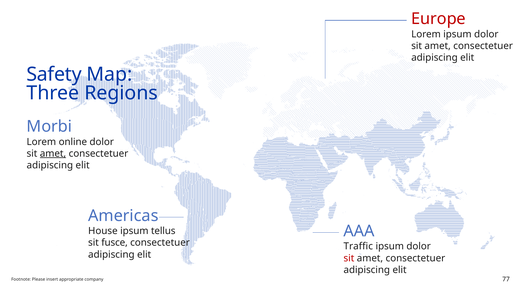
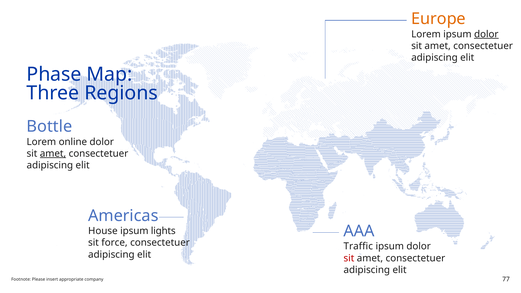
Europe colour: red -> orange (439, 19)
dolor underline: none -> present (486, 34)
Safety: Safety -> Phase (54, 74)
Morbi: Morbi -> Bottle (49, 127)
tellus: tellus -> lights (163, 231)
fusce: fusce -> force (114, 243)
